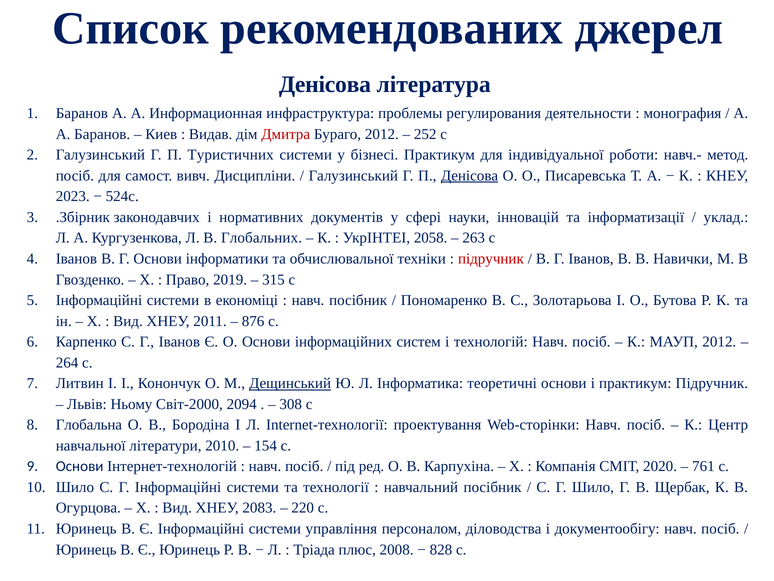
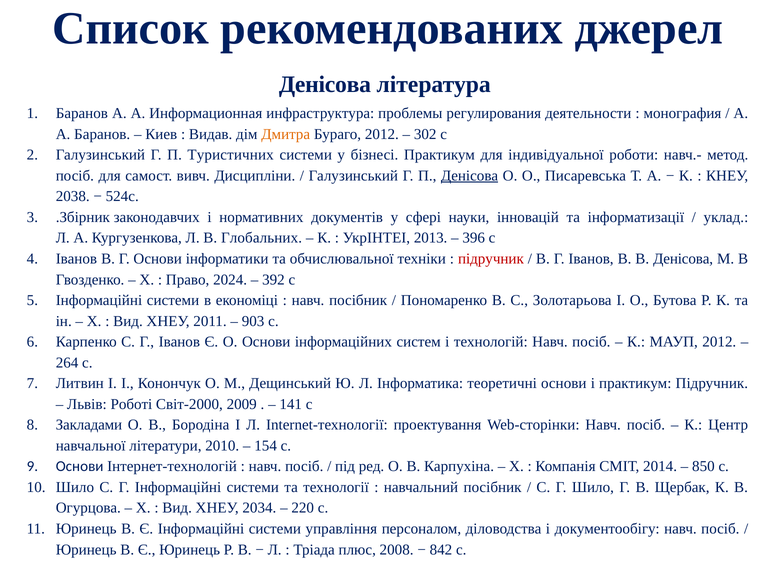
Дмитра colour: red -> orange (286, 134)
252: 252 -> 302 (425, 134)
2023: 2023 -> 2038 (73, 196)
2058: 2058 -> 2013 (431, 238)
263: 263 -> 396 (474, 238)
В Навички: Навички -> Денісова (683, 259)
2019: 2019 -> 2024 (230, 279)
315: 315 -> 392 (273, 279)
876: 876 -> 903 (253, 321)
Дещинський underline: present -> none (290, 383)
Ньому: Ньому -> Роботі (131, 404)
2094: 2094 -> 2009 (242, 404)
308: 308 -> 141 (291, 404)
Глобальна: Глобальна -> Закладами (89, 425)
2020: 2020 -> 2014 (660, 466)
761: 761 -> 850 (703, 466)
2083: 2083 -> 2034 (259, 508)
828: 828 -> 842 (441, 549)
